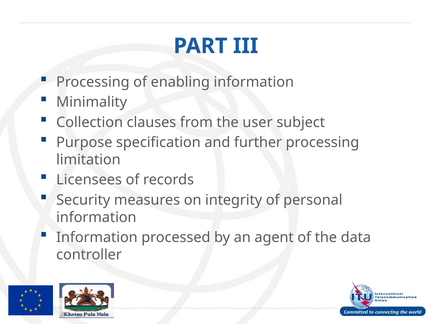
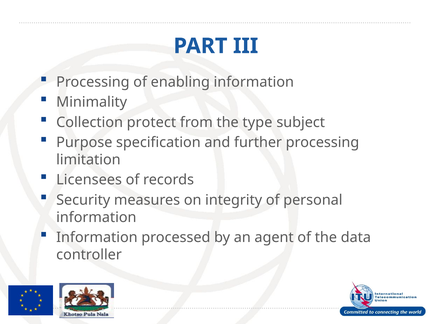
clauses: clauses -> protect (151, 122)
user: user -> type (257, 122)
